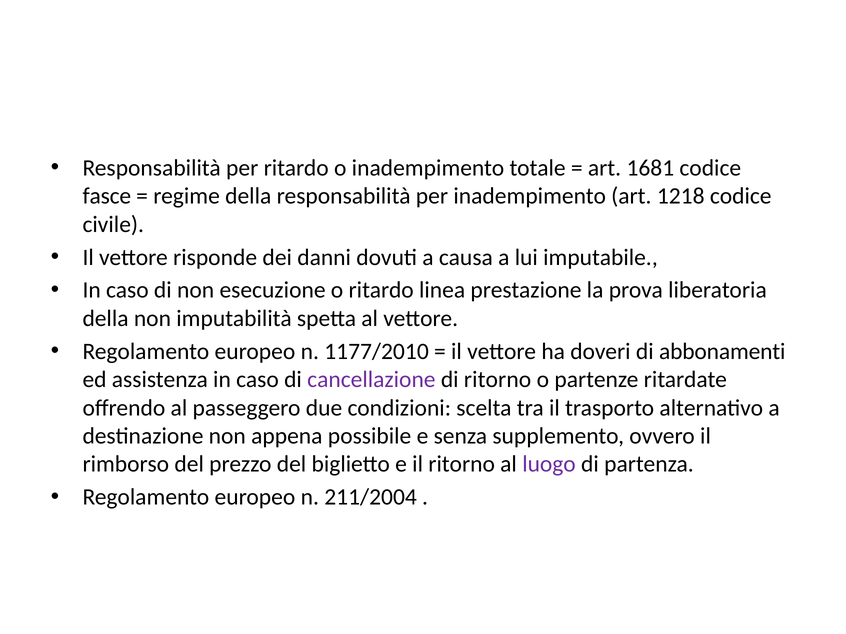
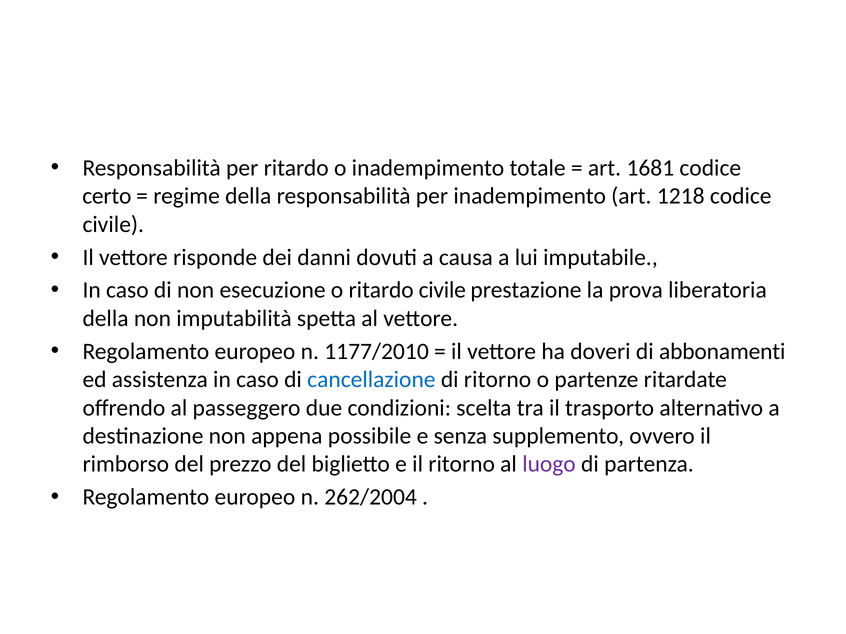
fasce: fasce -> certo (107, 196)
ritardo linea: linea -> civile (442, 290)
cancellazione colour: purple -> blue (371, 380)
211/2004: 211/2004 -> 262/2004 (371, 498)
